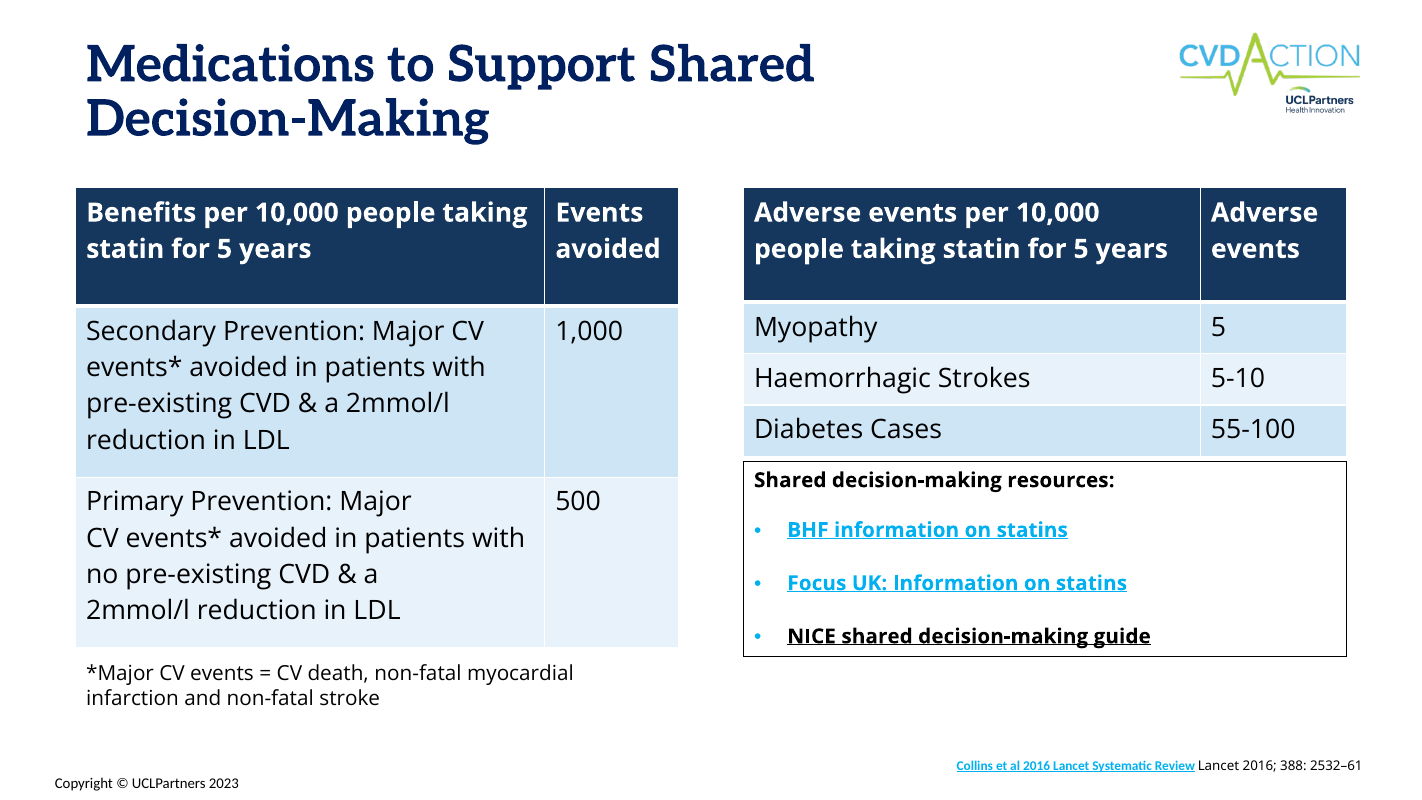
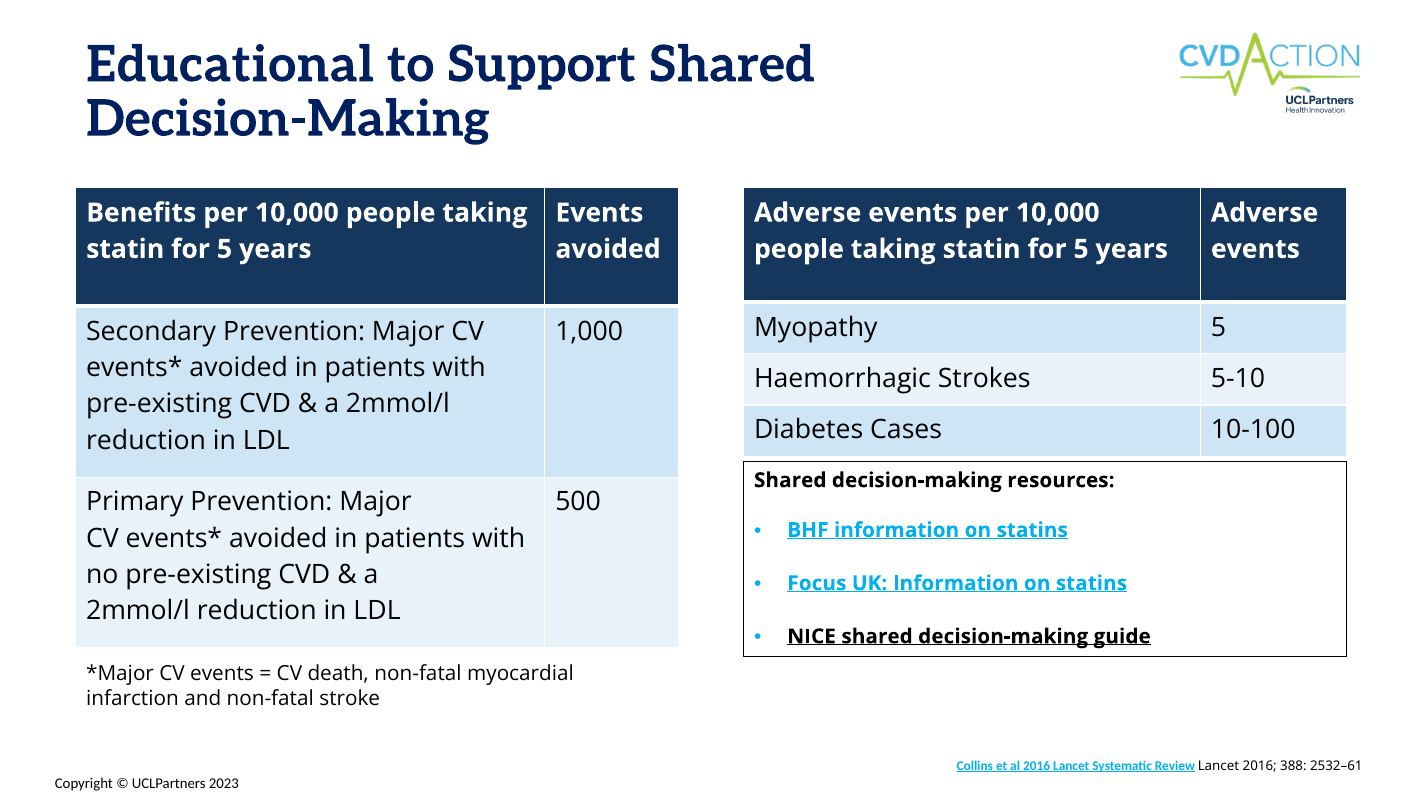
Medications: Medications -> Educational (230, 65)
55-100: 55-100 -> 10-100 (1253, 430)
